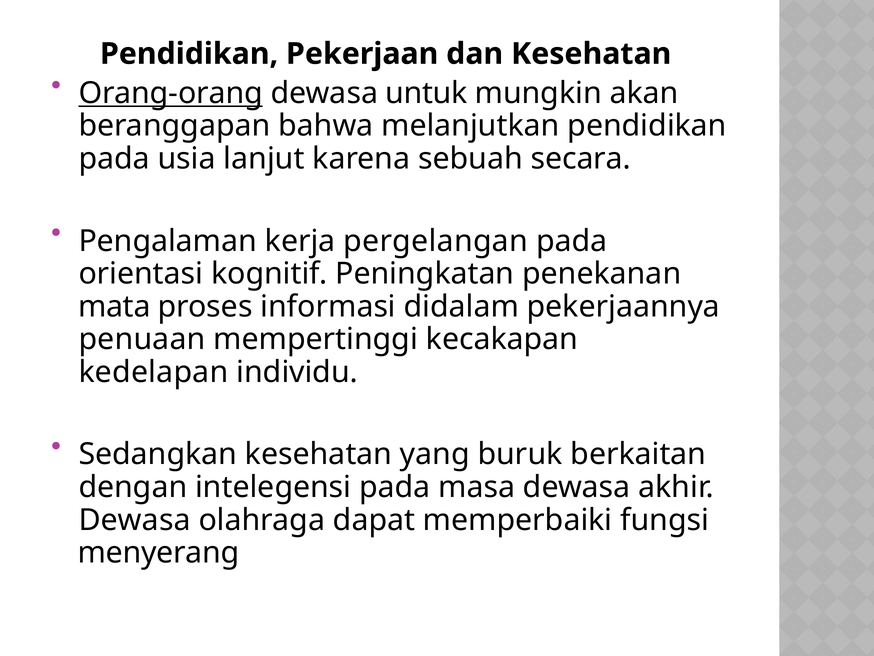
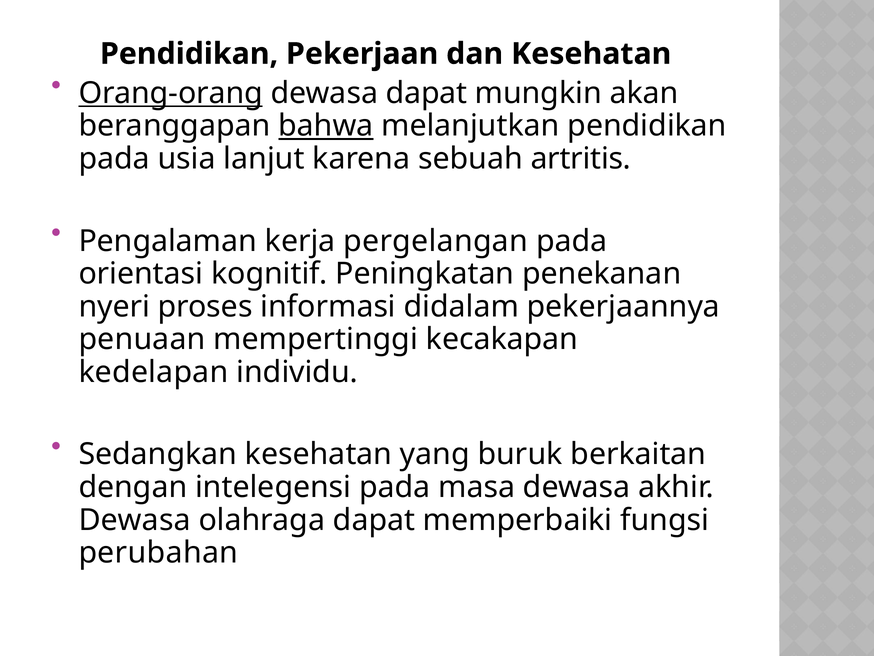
dewasa untuk: untuk -> dapat (426, 93)
bahwa underline: none -> present (326, 126)
secara: secara -> artritis (581, 159)
mata: mata -> nyeri (114, 306)
menyerang: menyerang -> perubahan (158, 552)
